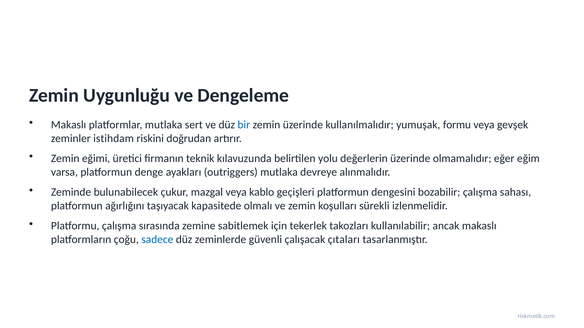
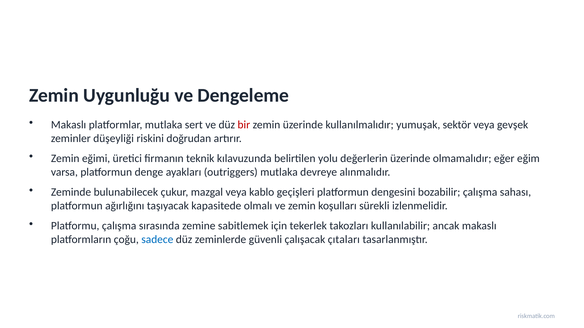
bir colour: blue -> red (244, 125)
formu: formu -> sektör (457, 125)
istihdam: istihdam -> düşeyliği (114, 139)
